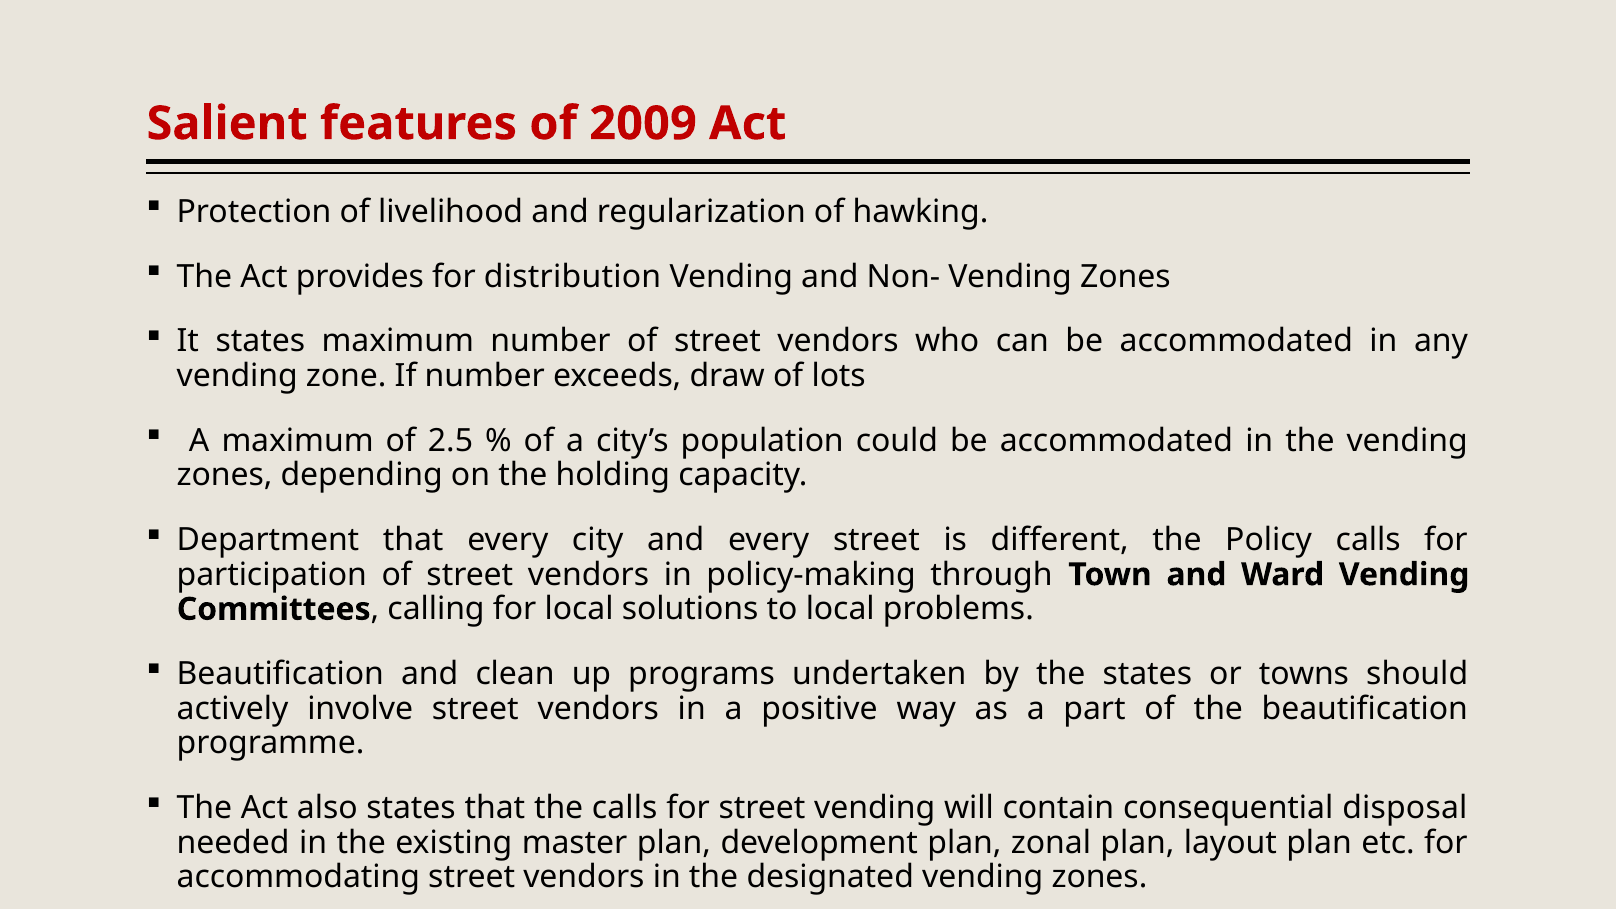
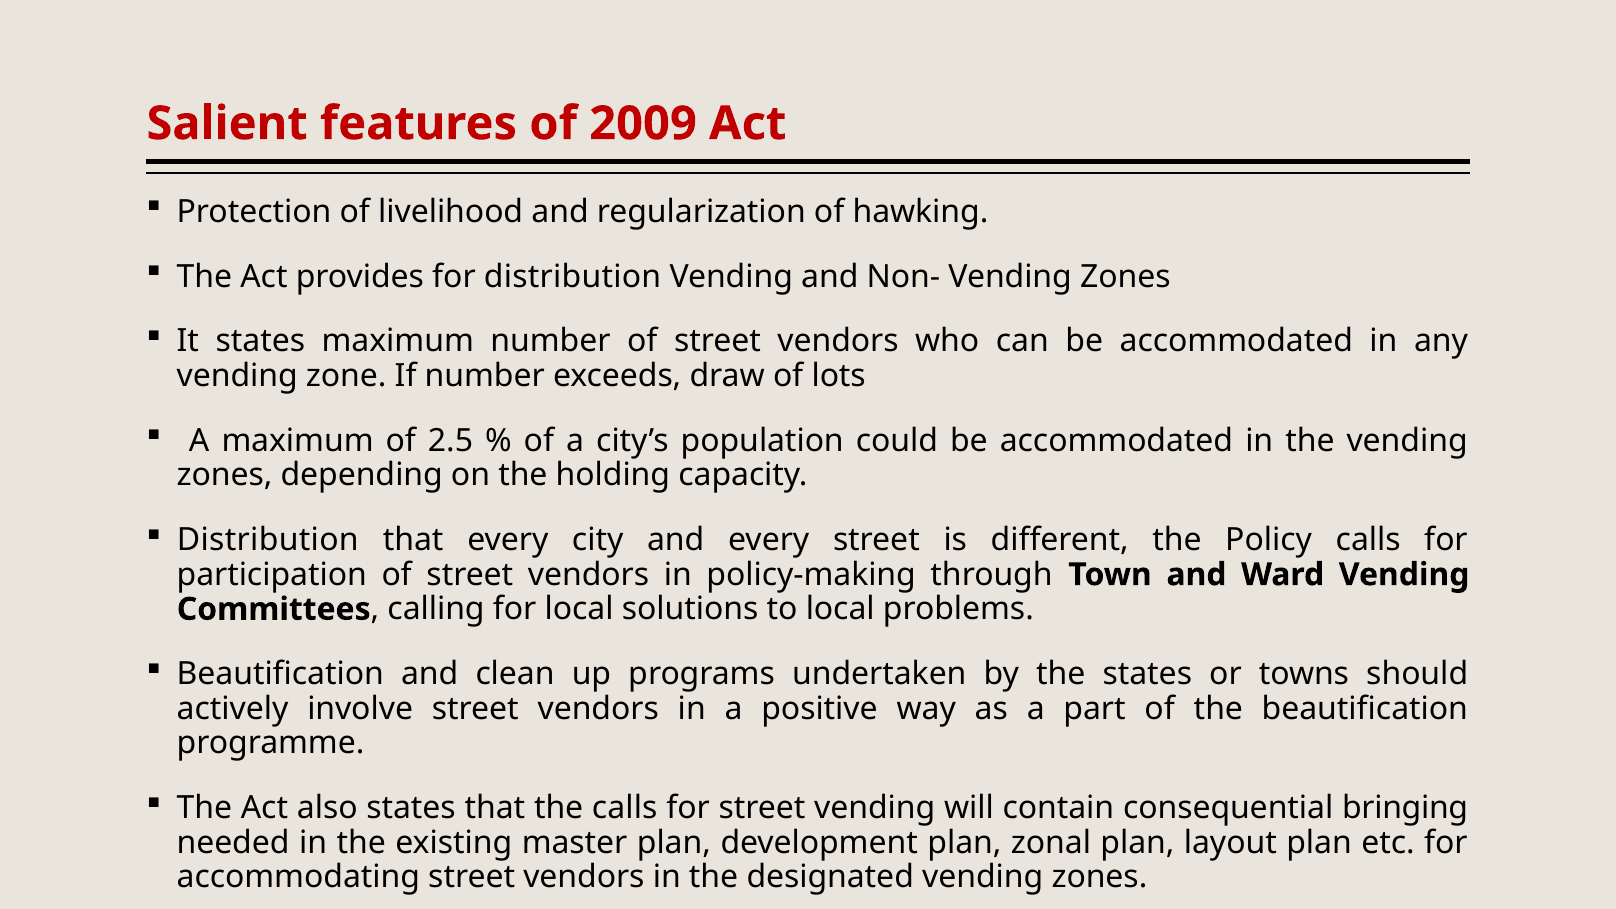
Department: Department -> Distribution (268, 540)
disposal: disposal -> bringing (1405, 808)
